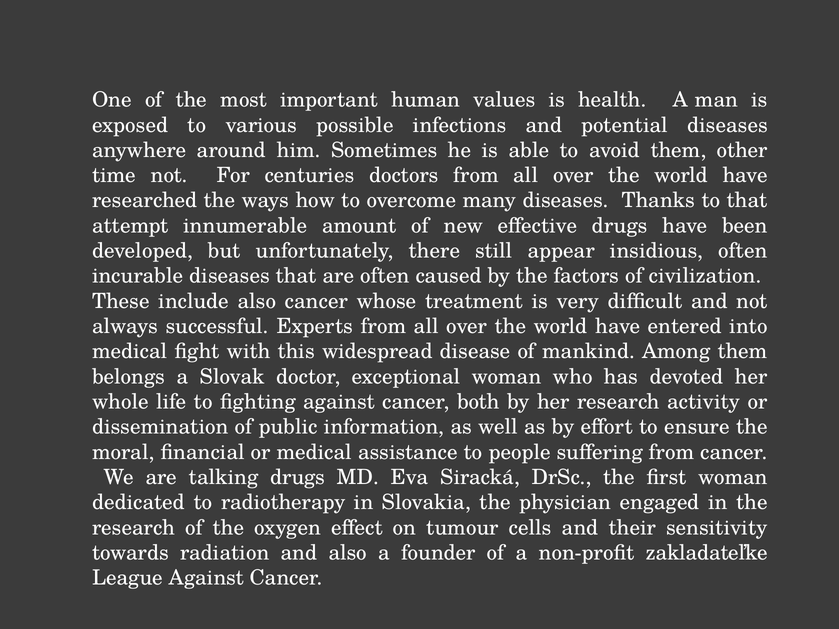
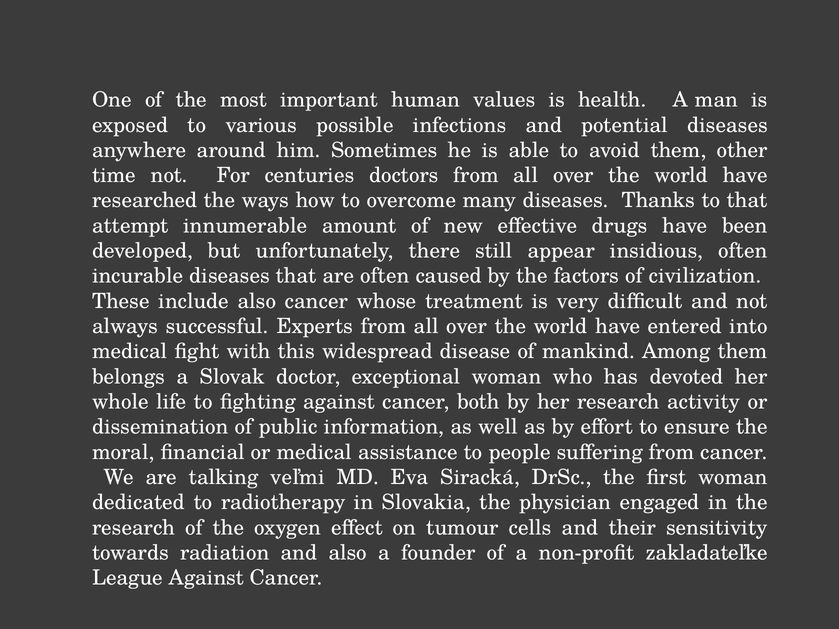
talking drugs: drugs -> veľmi (298, 478)
